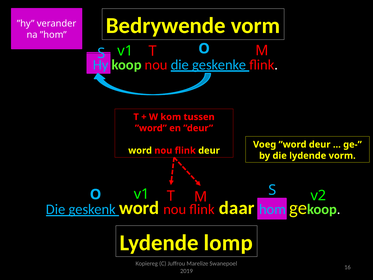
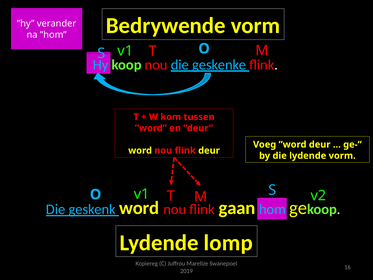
daar: daar -> gaan (237, 208)
